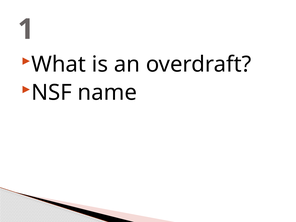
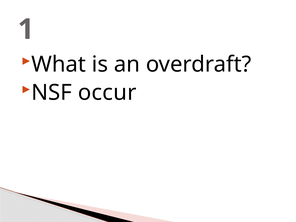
name: name -> occur (107, 93)
